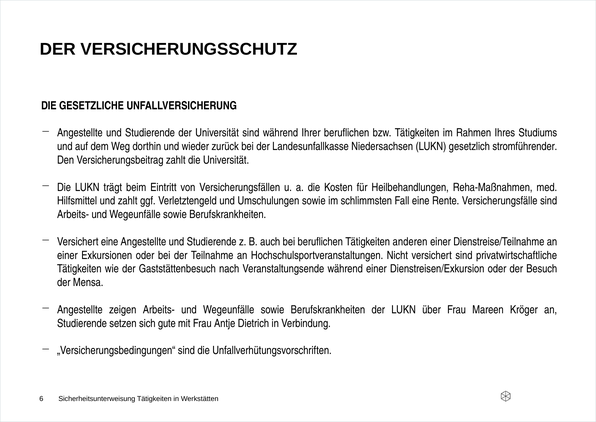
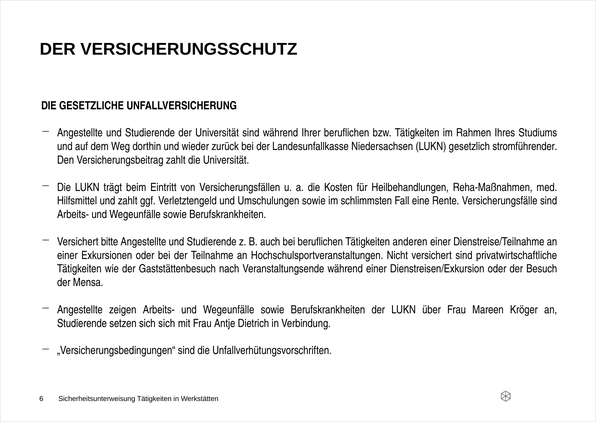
Versichert eine: eine -> bitte (110, 241)
sich gute: gute -> sich (167, 323)
